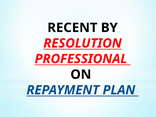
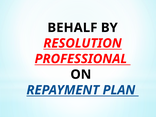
RECENT: RECENT -> BEHALF (72, 28)
